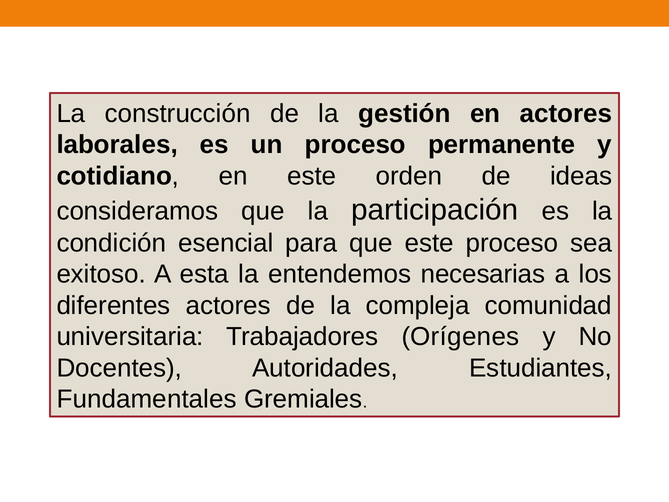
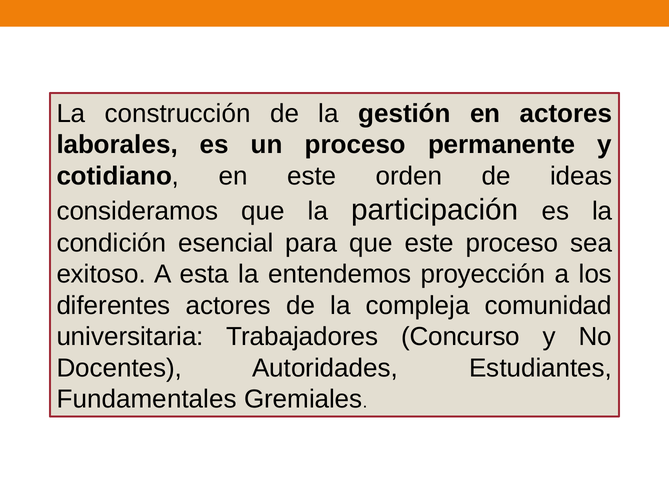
necesarias: necesarias -> proyección (483, 274)
Orígenes: Orígenes -> Concurso (461, 337)
